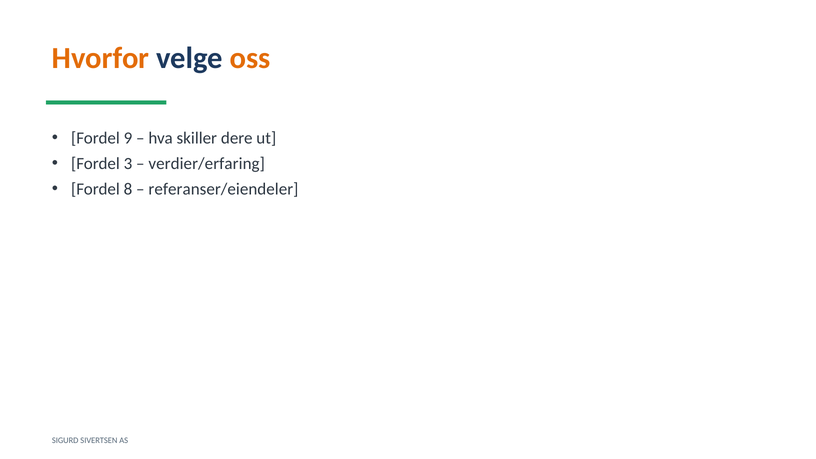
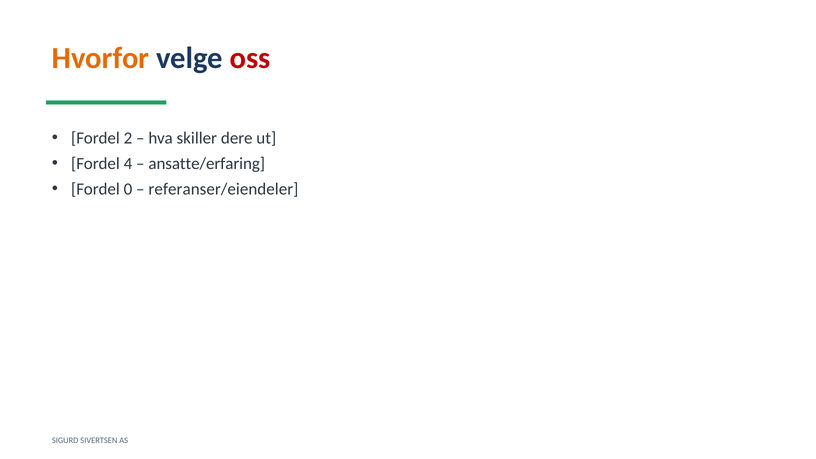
oss colour: orange -> red (250, 58)
9: 9 -> 2 (128, 138)
3: 3 -> 4 (128, 164)
verdier/erfaring: verdier/erfaring -> ansatte/erfaring (207, 164)
8: 8 -> 0 (128, 189)
